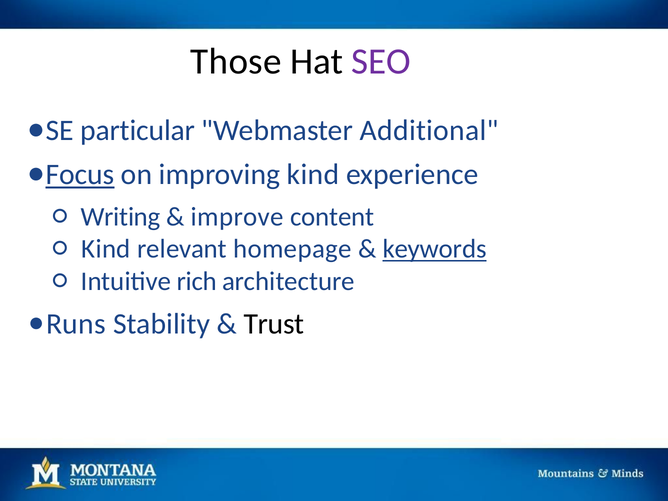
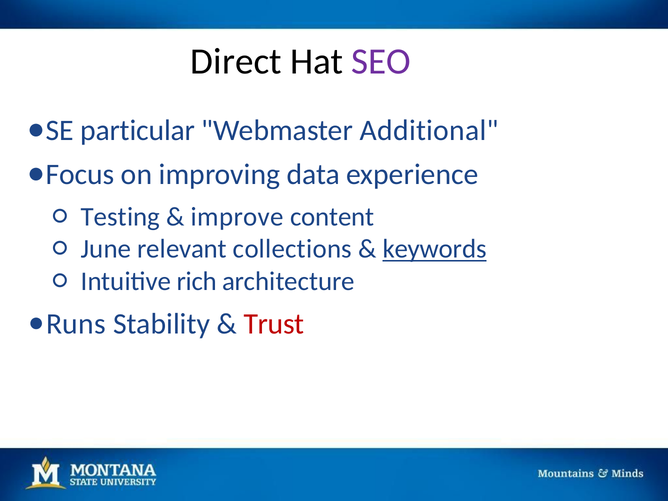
Those: Those -> Direct (236, 62)
Focus underline: present -> none (80, 175)
improving kind: kind -> data (313, 175)
Writing: Writing -> Testing (120, 217)
Kind: Kind -> June (106, 249)
homepage: homepage -> collections (292, 249)
Trust colour: black -> red (274, 324)
